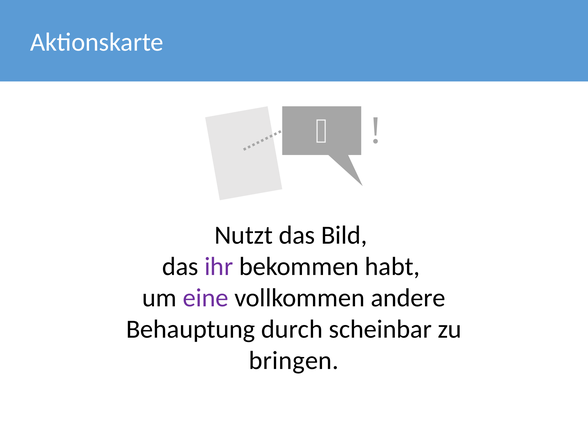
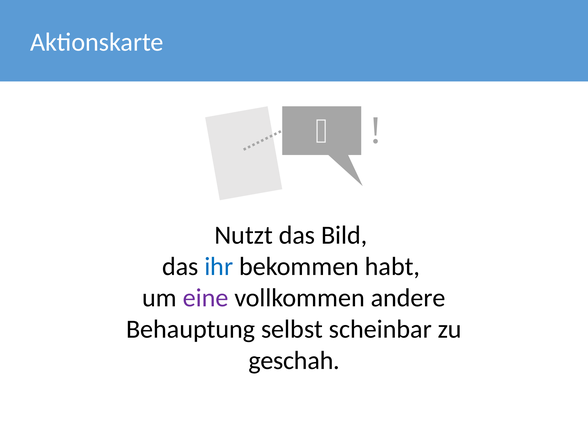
ihr colour: purple -> blue (219, 267)
durch: durch -> selbst (292, 329)
bringen: bringen -> geschah (294, 361)
